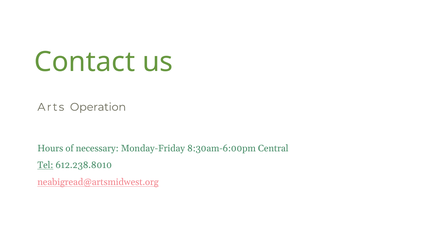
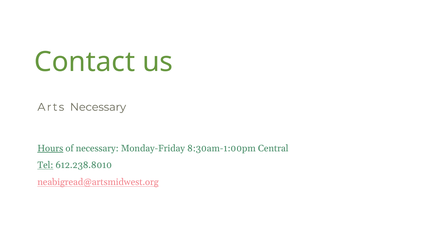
Arts Operation: Operation -> Necessary (98, 107)
Hours underline: none -> present (50, 149)
8:30am-6:00pm: 8:30am-6:00pm -> 8:30am-1:00pm (221, 149)
